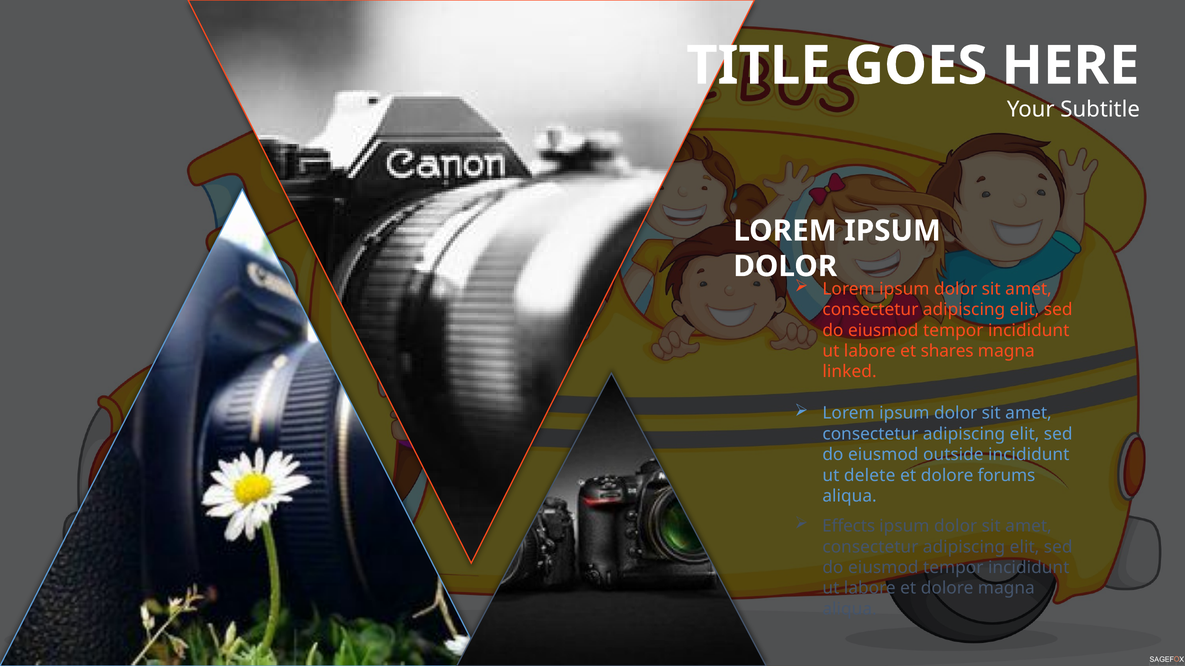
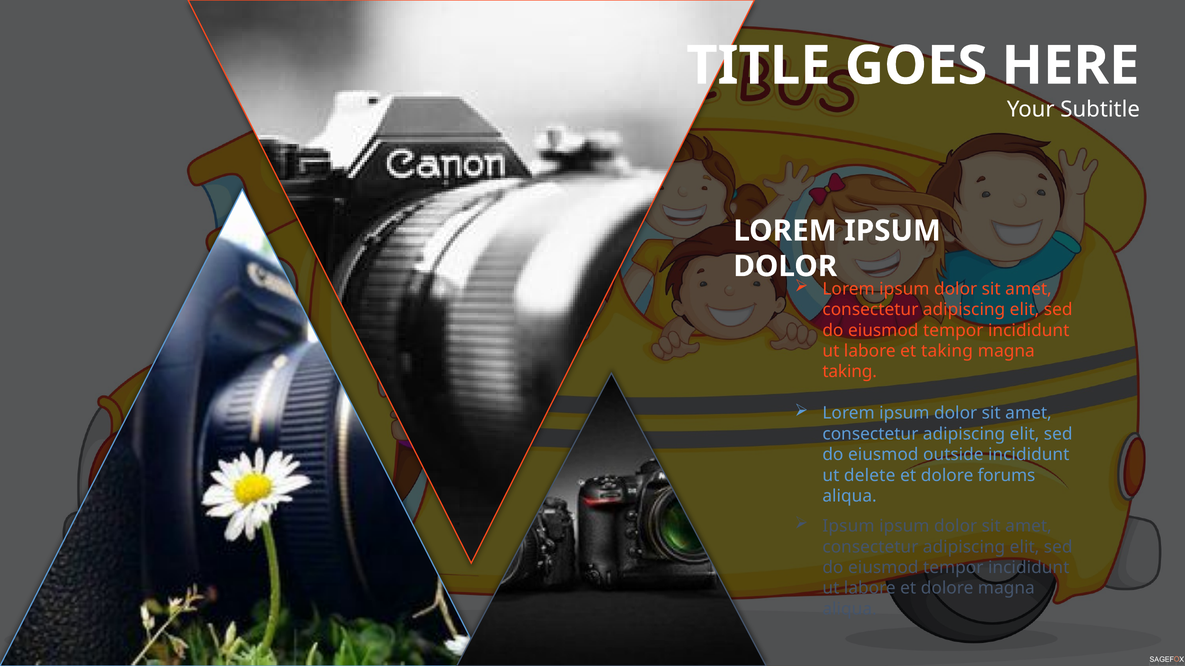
et shares: shares -> taking (947, 351)
linked: linked -> taking (850, 372)
Effects: Effects -> Ipsum (849, 527)
